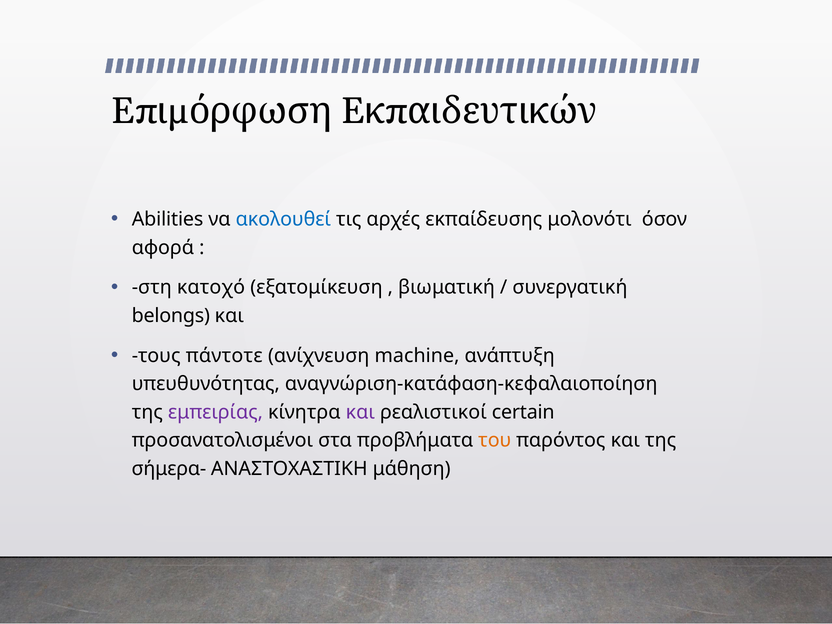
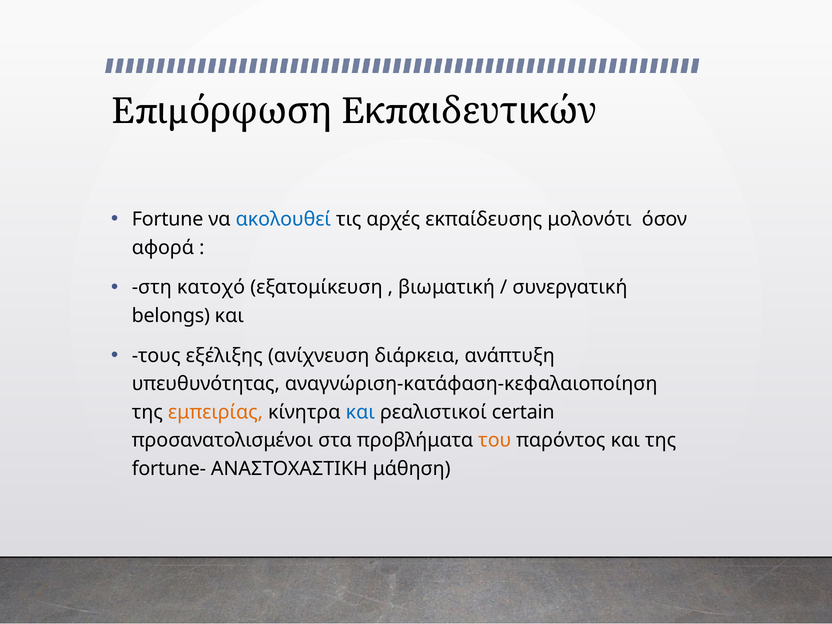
Abilities: Abilities -> Fortune (168, 219)
πάντοτε: πάντοτε -> εξέλιξης (224, 356)
machine: machine -> διάρκεια (417, 356)
εμπειρίας colour: purple -> orange (216, 412)
και colour: purple -> blue (360, 412)
σήμερα-: σήμερα- -> fortune- (169, 469)
